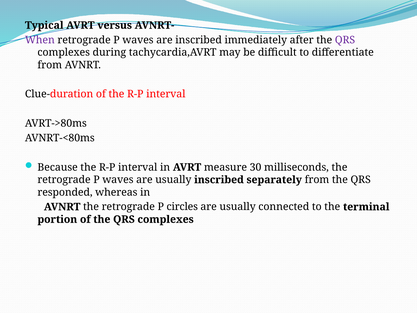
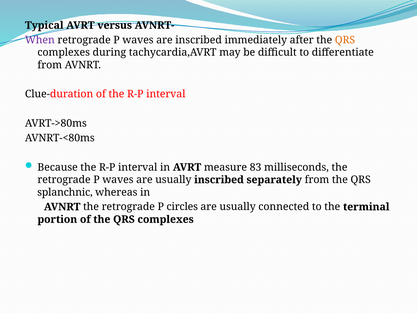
QRS colour: purple -> orange (345, 40)
30: 30 -> 83 (256, 167)
responded: responded -> splanchnic (65, 192)
